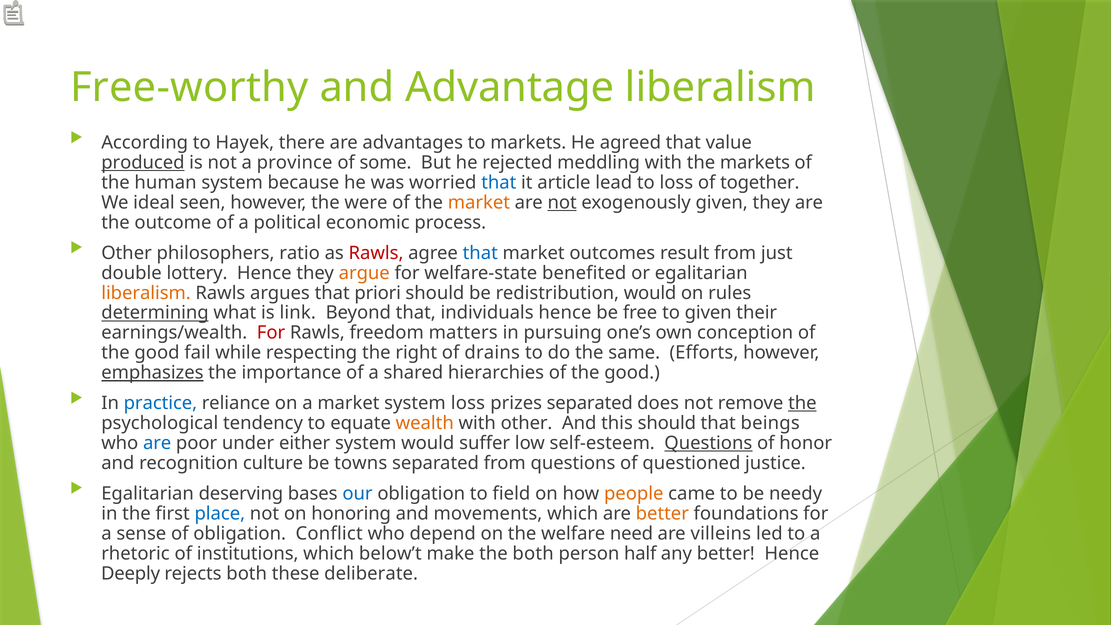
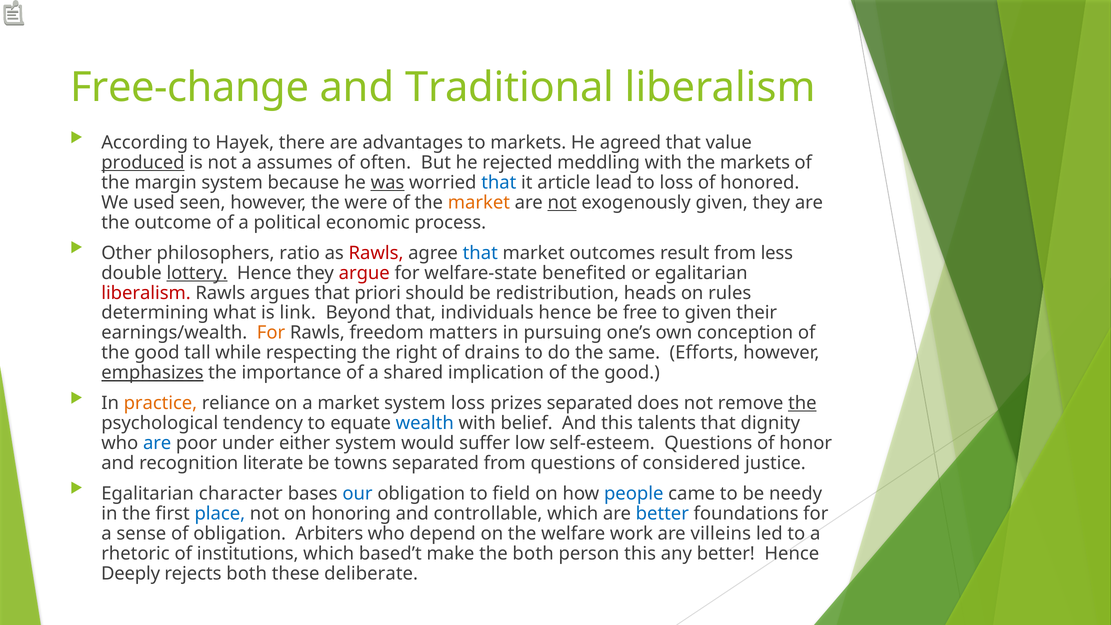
Free-worthy: Free-worthy -> Free-change (190, 88)
Advantage: Advantage -> Traditional (510, 88)
province: province -> assumes (295, 163)
some: some -> often (385, 163)
human: human -> margin (166, 183)
was underline: none -> present (387, 183)
together: together -> honored (760, 183)
ideal: ideal -> used (154, 203)
just: just -> less (777, 253)
lottery underline: none -> present (197, 273)
argue colour: orange -> red (364, 273)
liberalism colour: orange -> red (146, 293)
redistribution would: would -> heads (650, 293)
determining underline: present -> none (155, 313)
For colour: red -> orange (271, 333)
fail: fail -> tall (197, 353)
hierarchies: hierarchies -> implication (496, 373)
practice colour: blue -> orange (160, 403)
wealth colour: orange -> blue (425, 423)
with other: other -> belief (527, 423)
this should: should -> talents (667, 423)
beings: beings -> dignity (770, 423)
Questions underline: present -> none (708, 443)
culture: culture -> literate (273, 463)
questioned: questioned -> considered (691, 463)
deserving: deserving -> character (241, 493)
people colour: orange -> blue (634, 493)
movements: movements -> controllable (488, 513)
better colour: orange -> blue (662, 513)
Conflict: Conflict -> Arbiters (329, 533)
need: need -> work (631, 533)
below’t: below’t -> based’t (390, 553)
person half: half -> this (640, 553)
